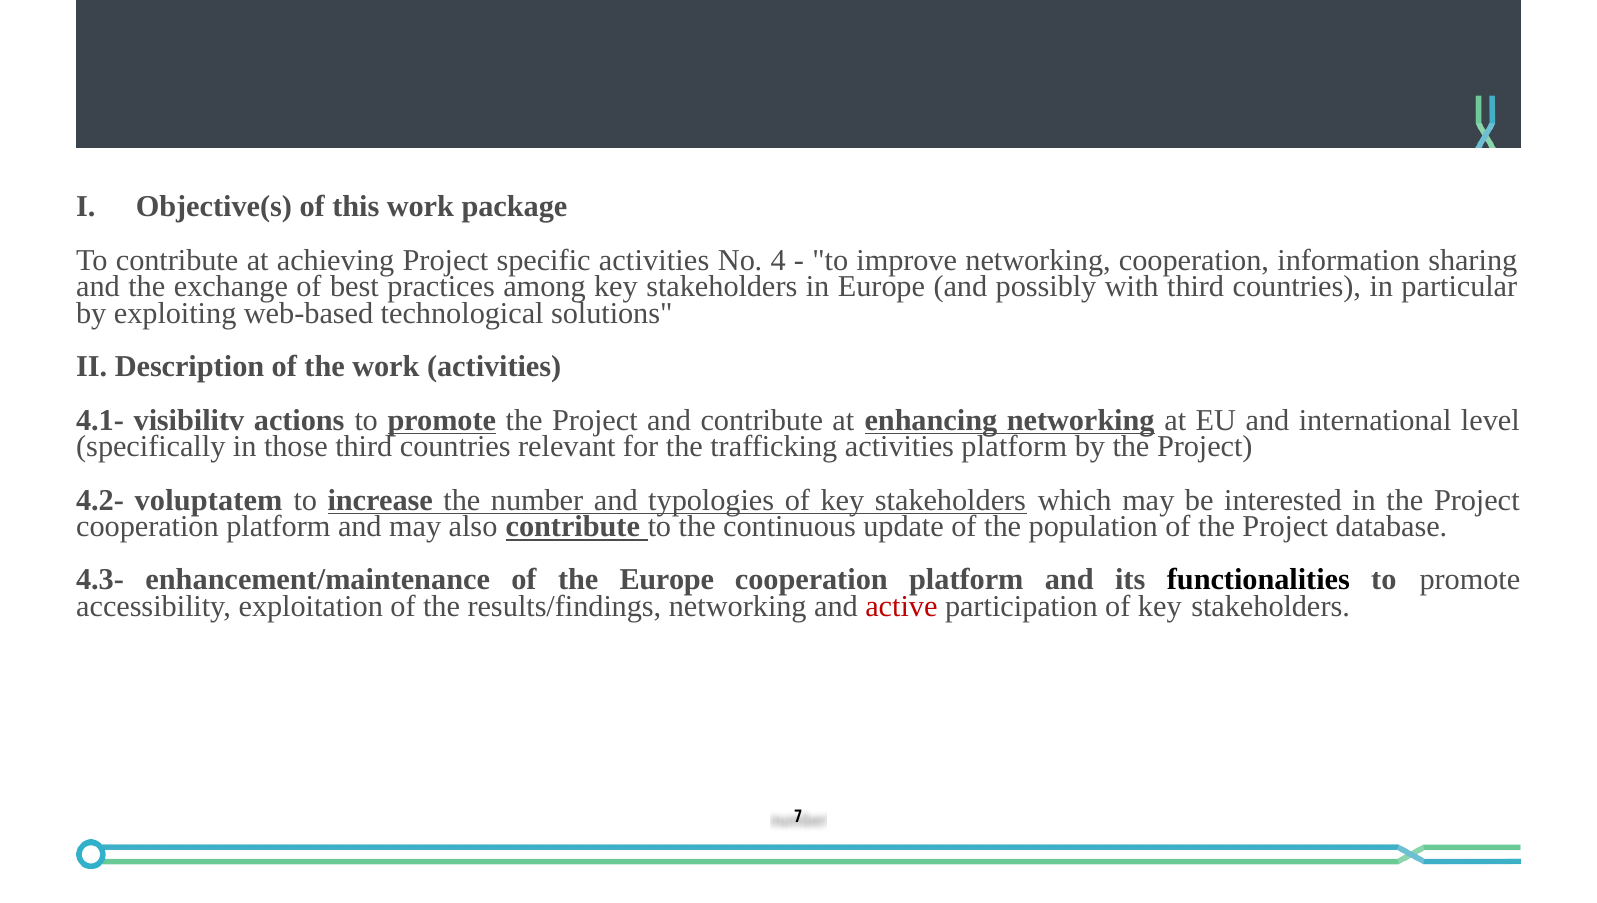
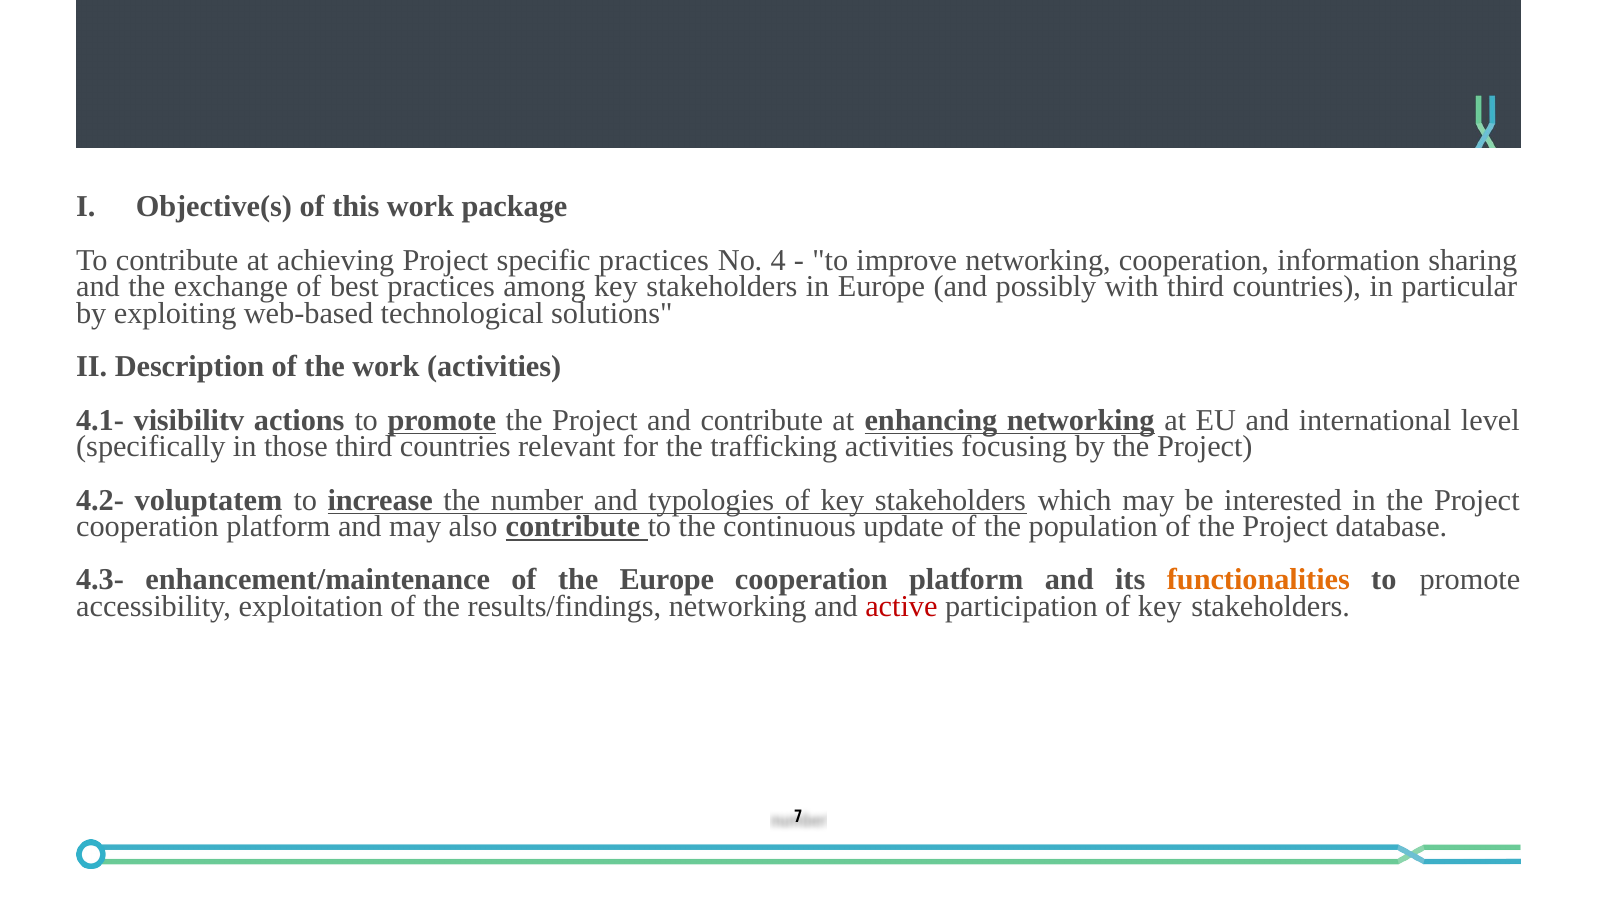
specific activities: activities -> practices (654, 260)
activities platform: platform -> focusing (1014, 447)
functionalities colour: black -> orange (1258, 580)
